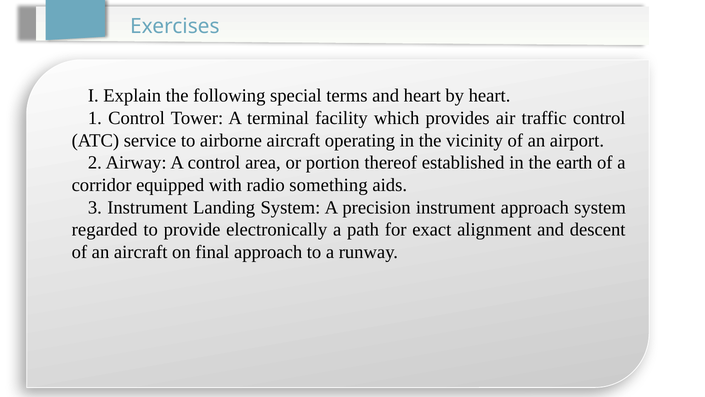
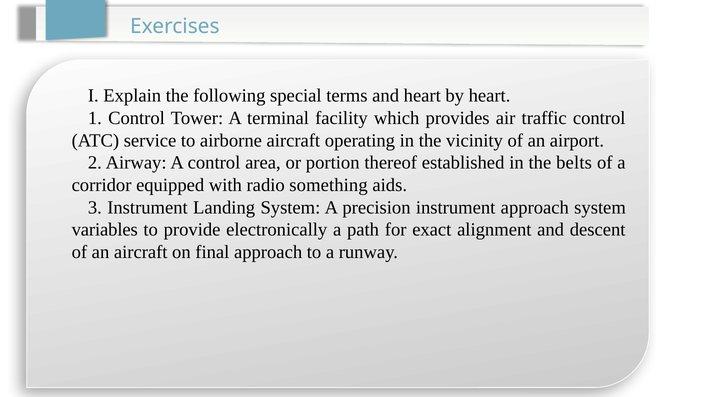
earth: earth -> belts (574, 163)
regarded: regarded -> variables (105, 230)
